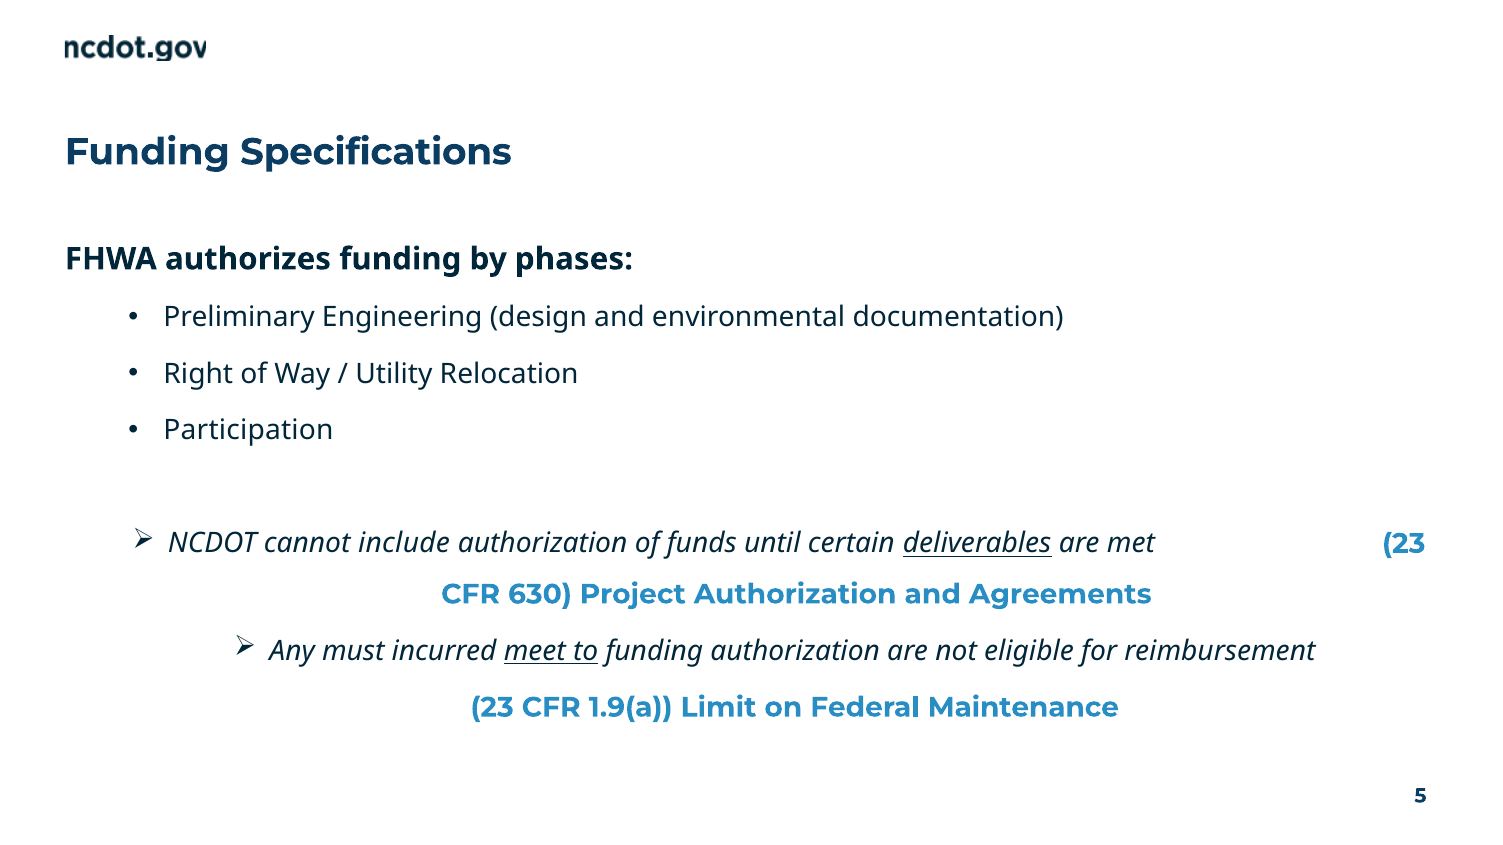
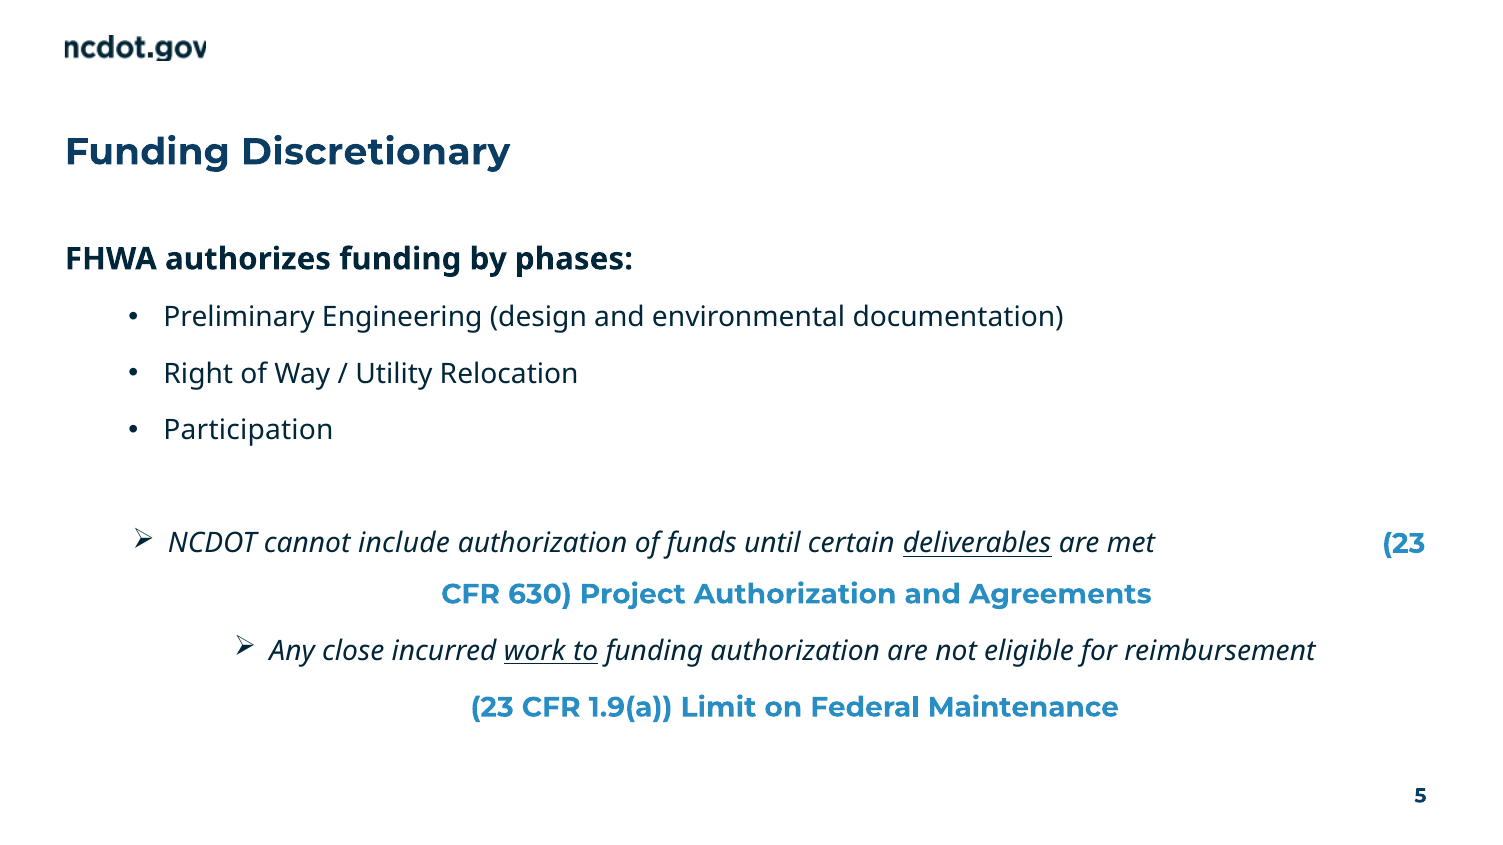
Specifications: Specifications -> Discretionary (376, 152)
must: must -> close (353, 651)
meet: meet -> work (535, 651)
